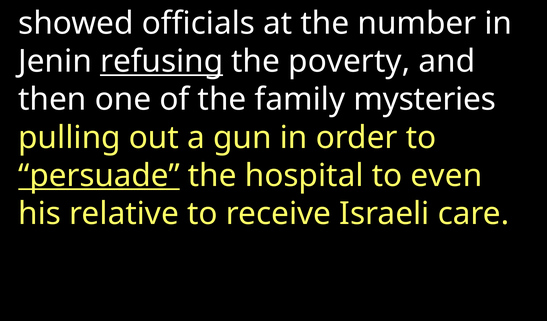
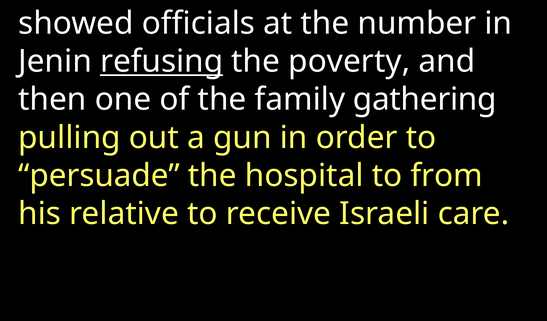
mysteries: mysteries -> gathering (425, 99)
persuade underline: present -> none (99, 175)
even: even -> from (447, 175)
